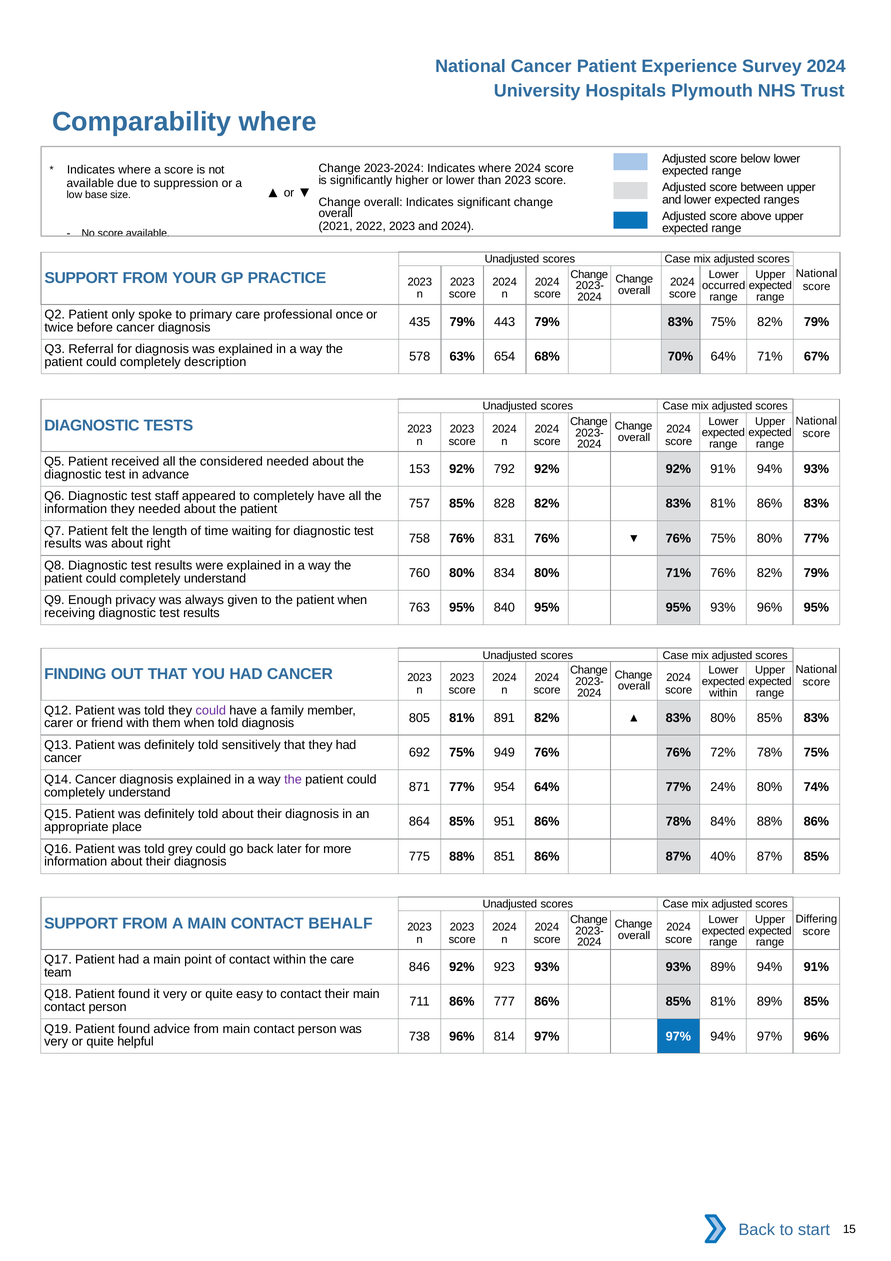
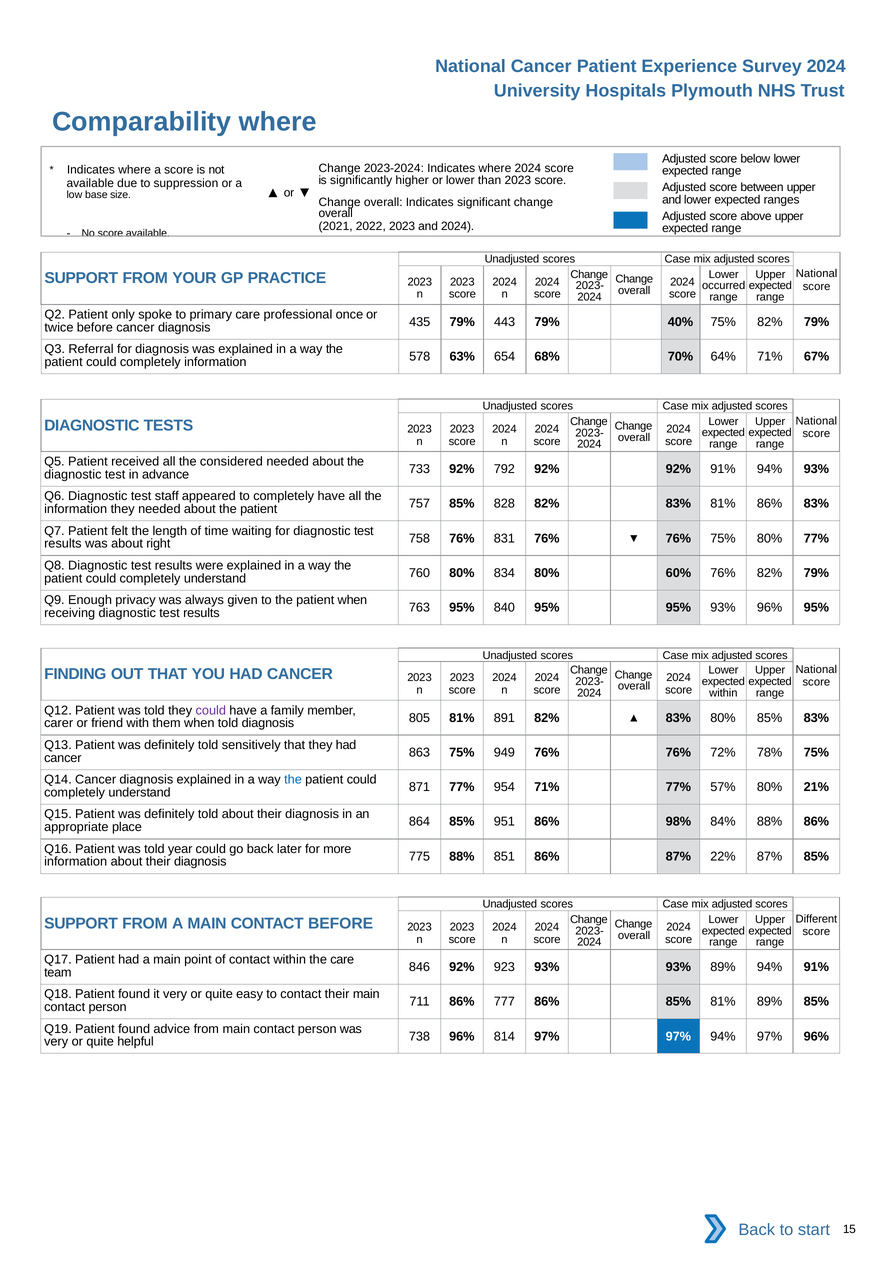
79% 83%: 83% -> 40% (680, 322)
completely description: description -> information (215, 362)
153: 153 -> 733 (419, 469)
80% 71%: 71% -> 60% (678, 573)
692: 692 -> 863 (419, 752)
the colour: purple -> blue (293, 780)
954 64%: 64% -> 71% (547, 787)
24%: 24% -> 57% (723, 787)
74%: 74% -> 21% (816, 787)
86% 78%: 78% -> 98% (678, 822)
grey: grey -> year (180, 849)
40%: 40% -> 22% (723, 856)
Differing: Differing -> Different (816, 919)
CONTACT BEHALF: BEHALF -> BEFORE (341, 923)
